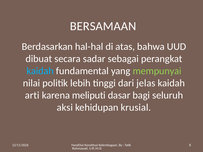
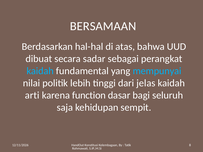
mempunyai colour: light green -> light blue (157, 71)
meliputi: meliputi -> function (89, 95)
aksi: aksi -> saja (65, 108)
krusial: krusial -> sempit (136, 108)
